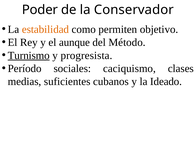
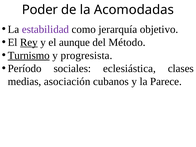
Conservador: Conservador -> Acomodadas (134, 10)
estabilidad colour: orange -> purple (45, 29)
permiten: permiten -> jerarquía (118, 29)
Rey underline: none -> present (29, 42)
caciquismo: caciquismo -> eclesiástica (129, 68)
suficientes: suficientes -> asociación (67, 82)
Ideado: Ideado -> Parece (166, 82)
